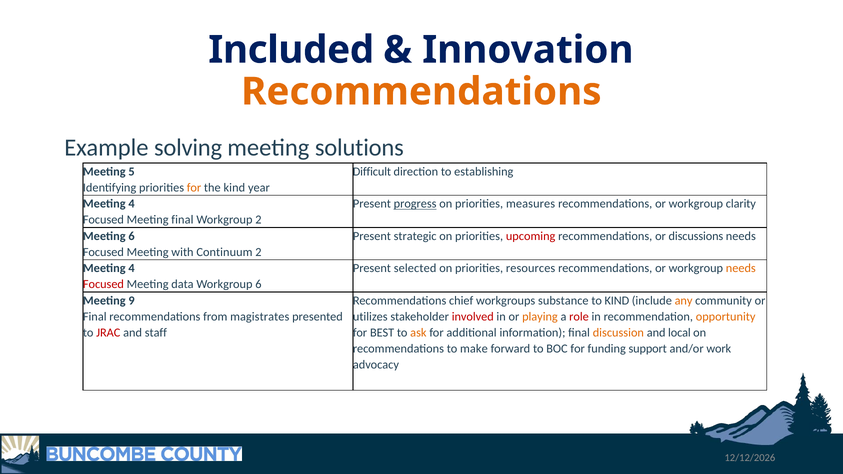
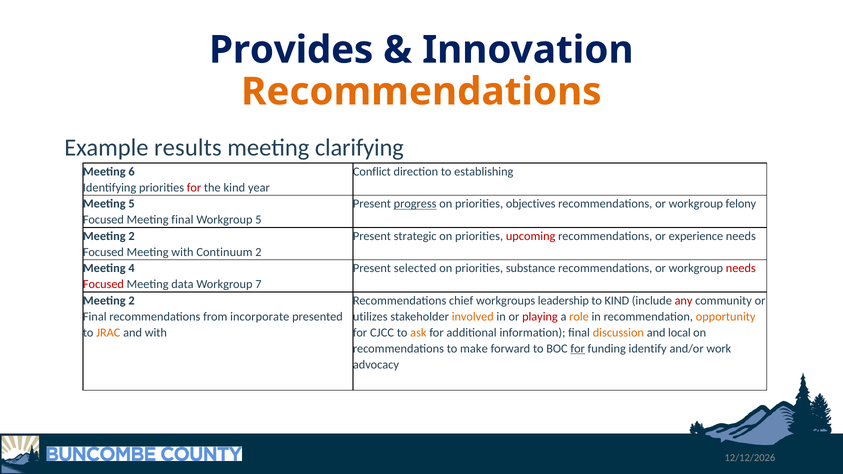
Included: Included -> Provides (291, 50)
solving: solving -> results (188, 148)
solutions: solutions -> clarifying (359, 148)
5: 5 -> 6 (132, 172)
Difficult: Difficult -> Conflict (372, 172)
for colour: orange -> red (194, 188)
4: 4 -> 5 (132, 204)
measures: measures -> objectives (531, 204)
clarity: clarity -> felony (741, 204)
Workgroup 2: 2 -> 5 (258, 220)
6: 6 -> 2 (132, 236)
discussions: discussions -> experience (696, 236)
resources: resources -> substance (531, 268)
needs colour: orange -> red (741, 268)
Workgroup 6: 6 -> 7 (258, 284)
9: 9 -> 2 (132, 301)
substance: substance -> leadership (563, 301)
any colour: orange -> red (684, 301)
magistrates: magistrates -> incorporate (260, 317)
involved colour: red -> orange (473, 317)
playing colour: orange -> red (540, 317)
role colour: red -> orange (579, 317)
JRAC colour: red -> orange (108, 333)
and staff: staff -> with (156, 333)
BEST: BEST -> CJCC (382, 333)
for underline: none -> present (578, 349)
support: support -> identify (648, 349)
